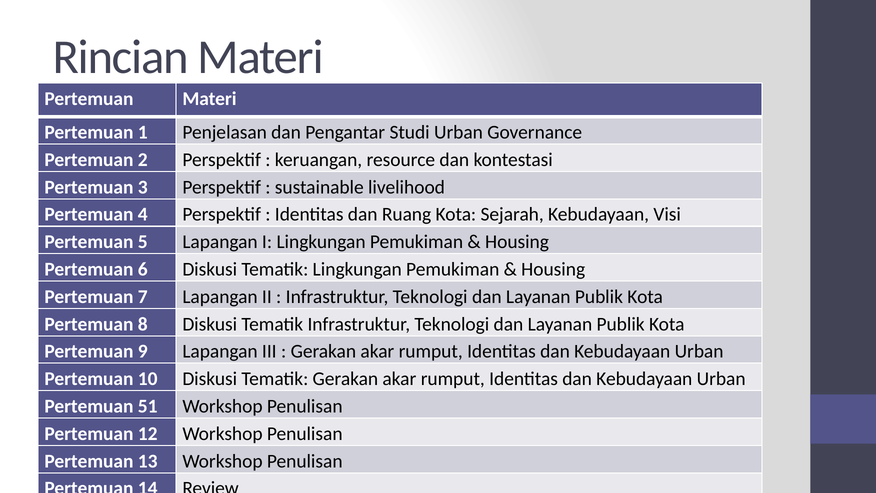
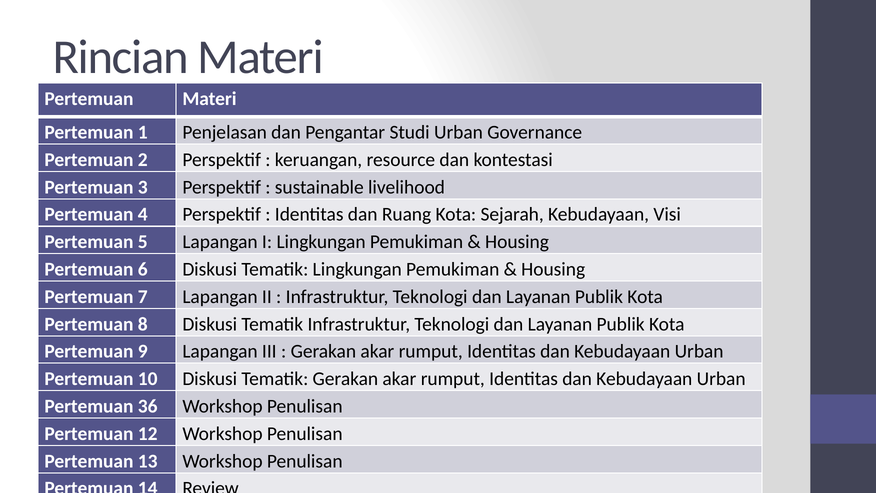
51: 51 -> 36 (148, 406)
